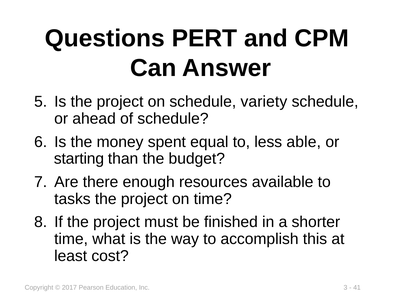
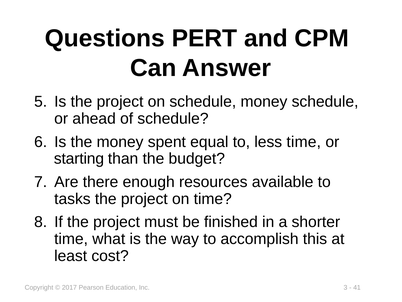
schedule variety: variety -> money (264, 102)
less able: able -> time (304, 142)
